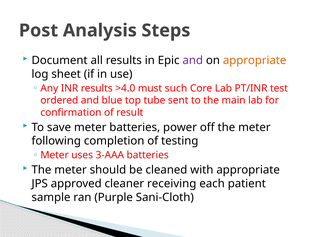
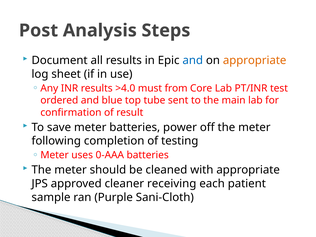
and colour: purple -> blue (193, 60)
such: such -> from (176, 88)
3-AAA: 3-AAA -> 0-AAA (110, 155)
